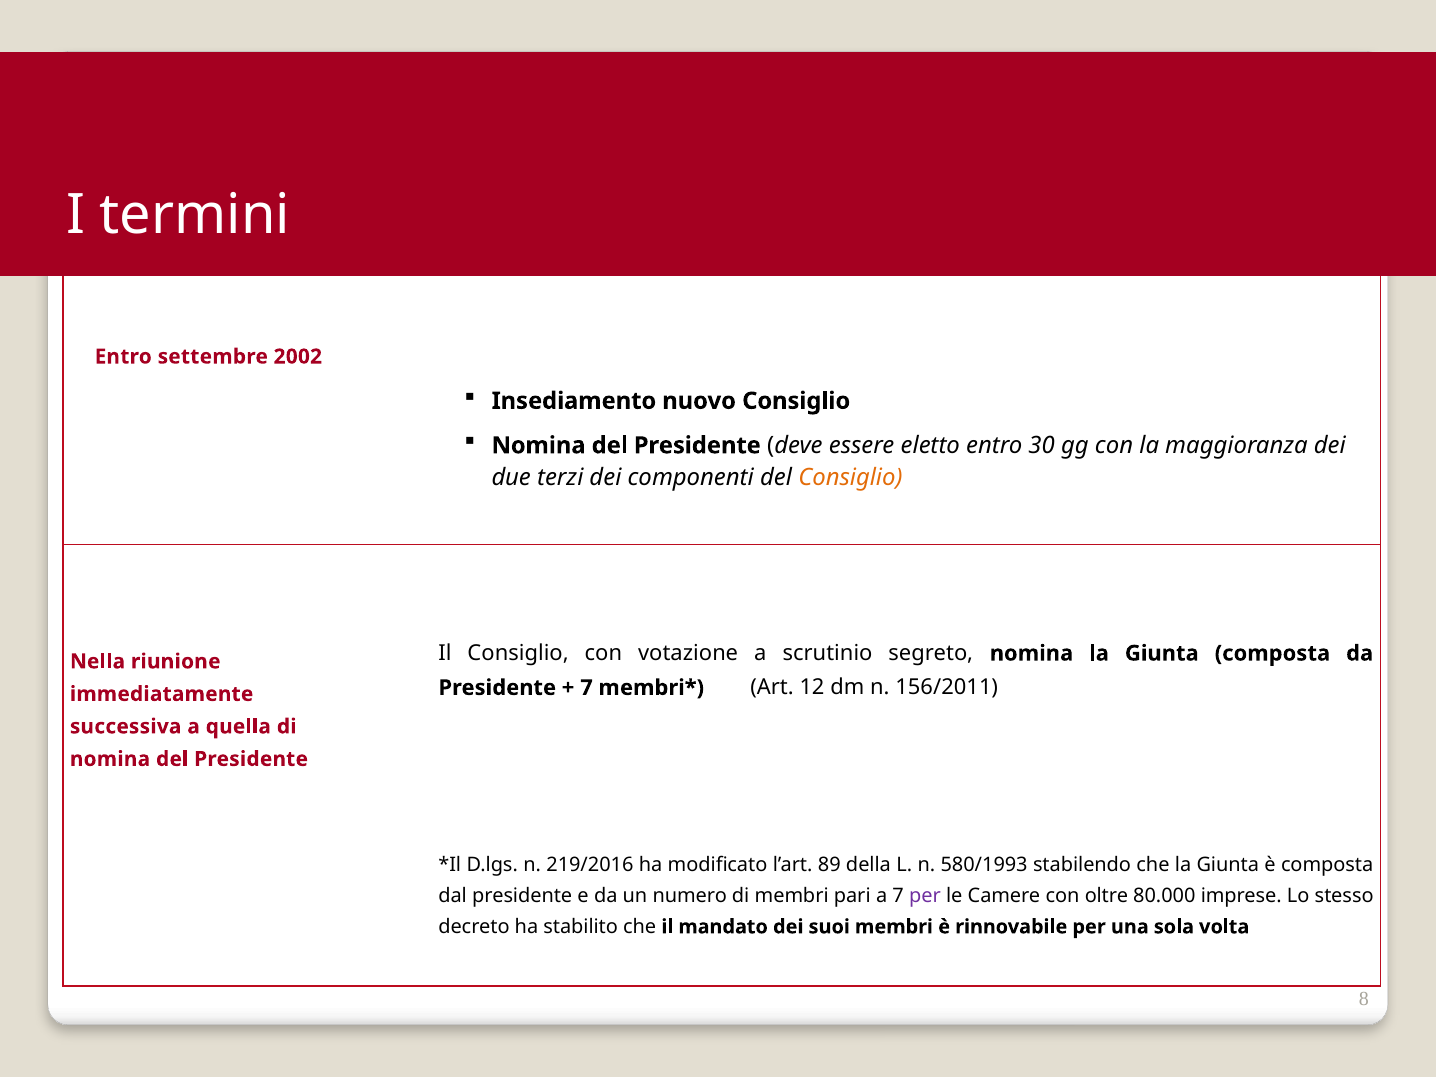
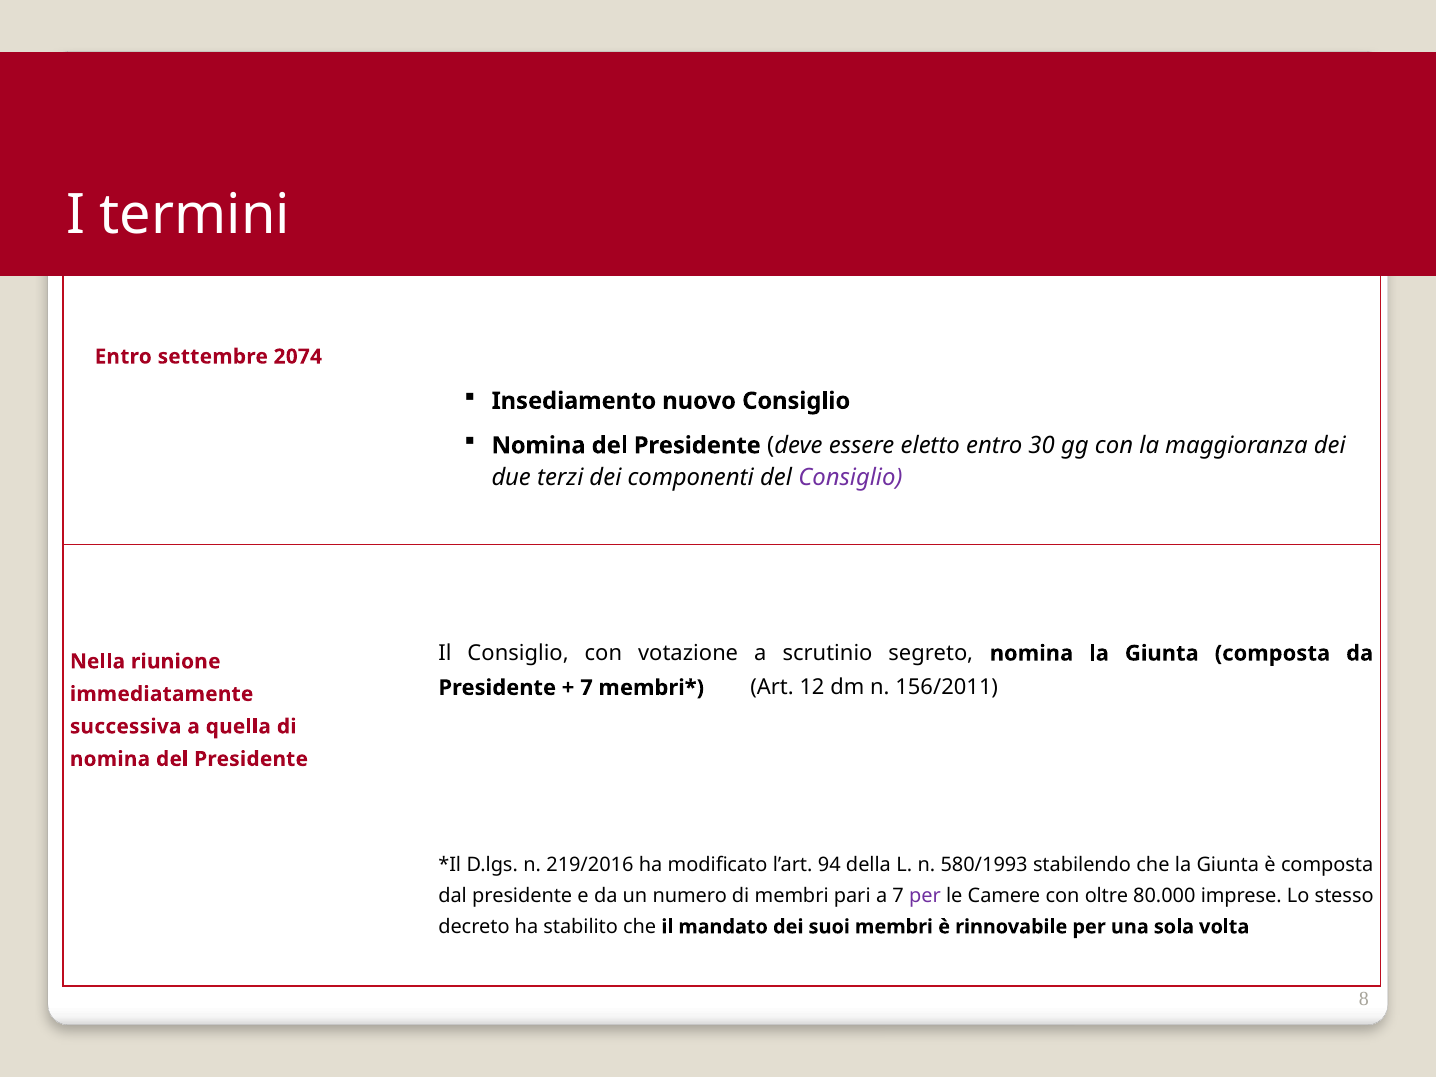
2002: 2002 -> 2074 (298, 357)
Consiglio colour: orange -> purple (850, 478)
89: 89 -> 94 (829, 865)
